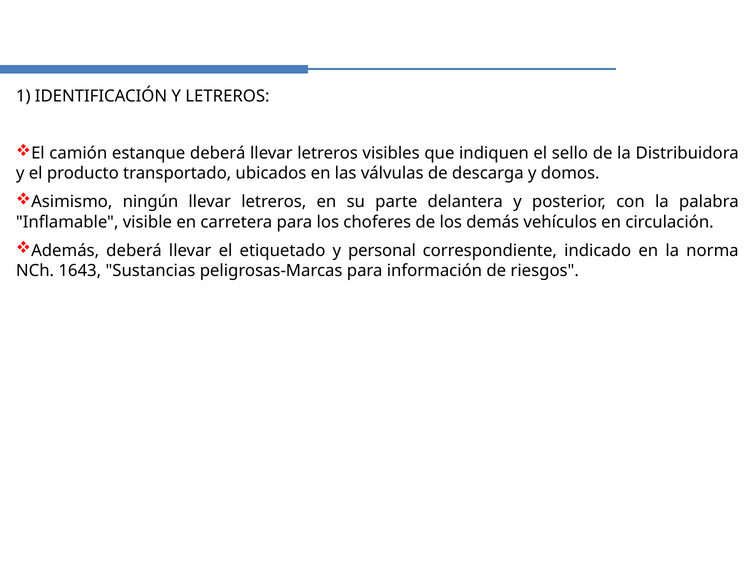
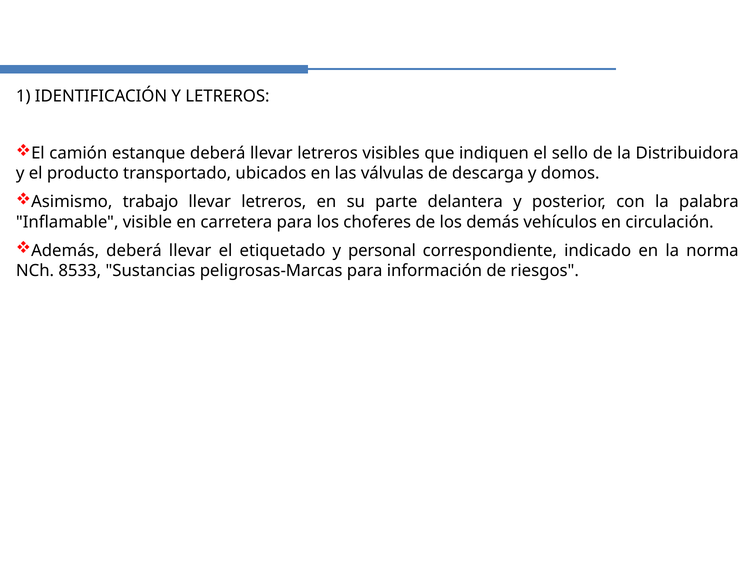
ningún: ningún -> trabajo (151, 202)
1643: 1643 -> 8533 (80, 271)
